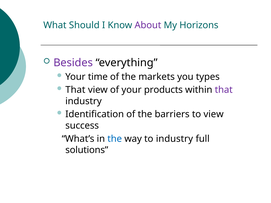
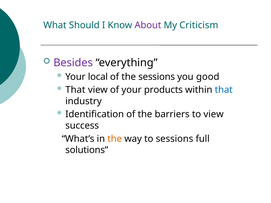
Horizons: Horizons -> Criticism (199, 25)
time: time -> local (98, 77)
the markets: markets -> sessions (157, 77)
types: types -> good (208, 77)
that colour: purple -> blue (224, 90)
the colour: blue -> orange (115, 139)
to industry: industry -> sessions (175, 139)
